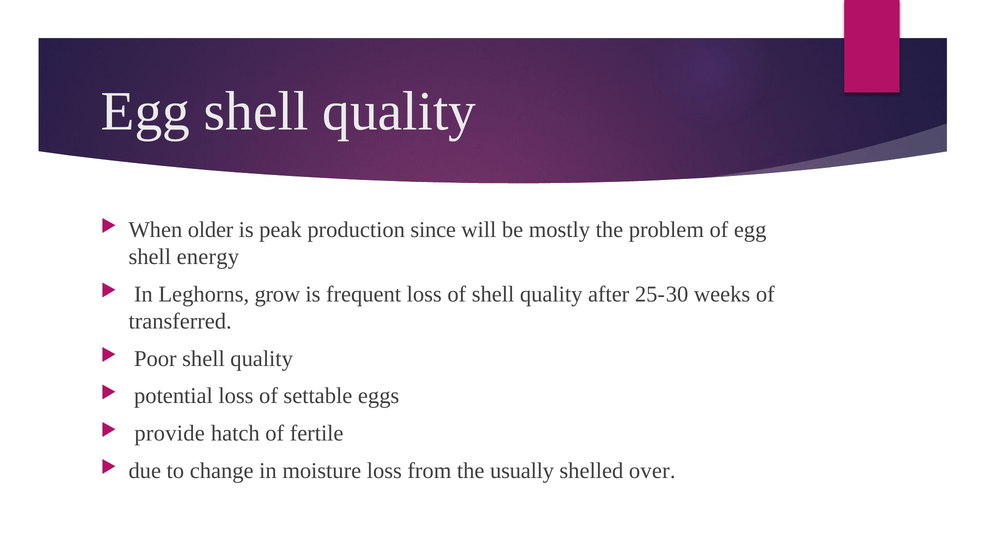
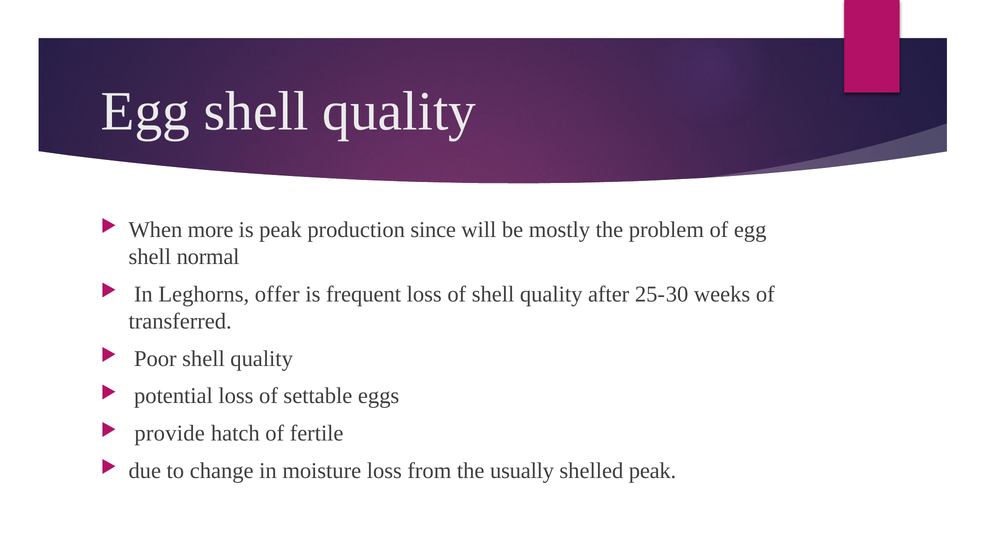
older: older -> more (211, 229)
energy: energy -> normal (208, 256)
grow: grow -> offer (277, 294)
shelled over: over -> peak (653, 471)
